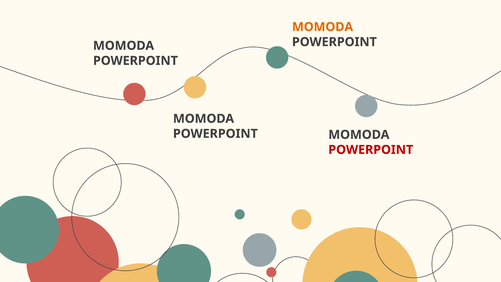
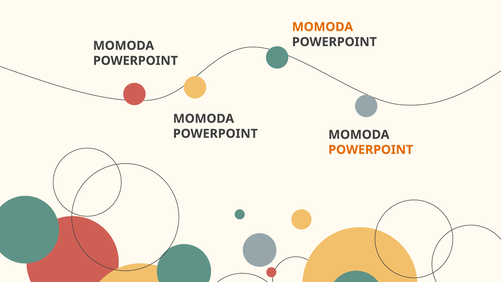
POWERPOINT colour: red -> orange (371, 150)
